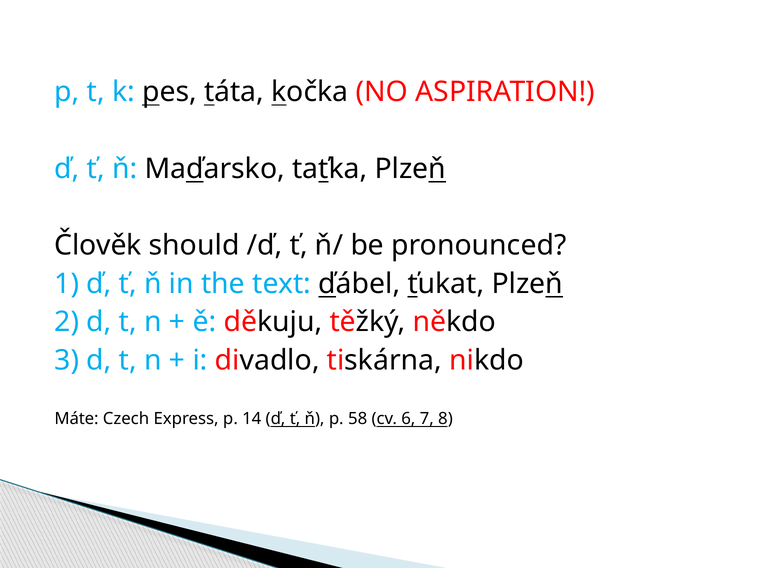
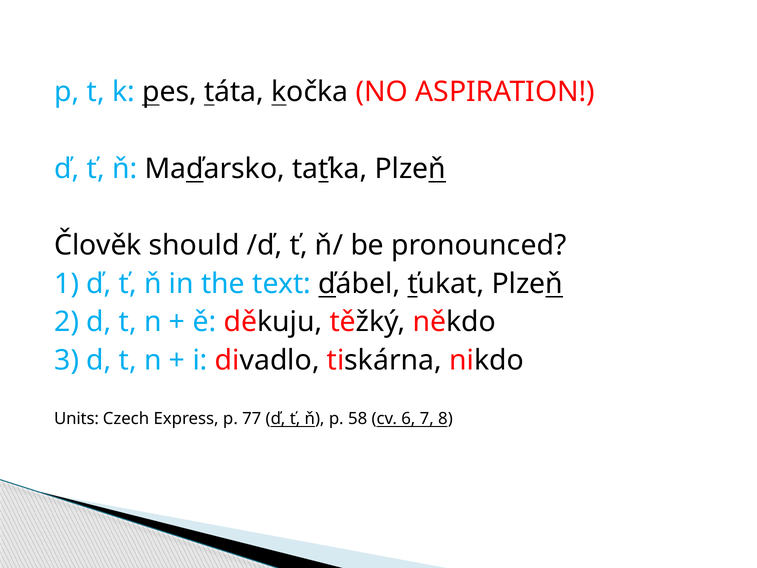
Máte: Máte -> Units (77, 419)
14: 14 -> 77 (252, 419)
